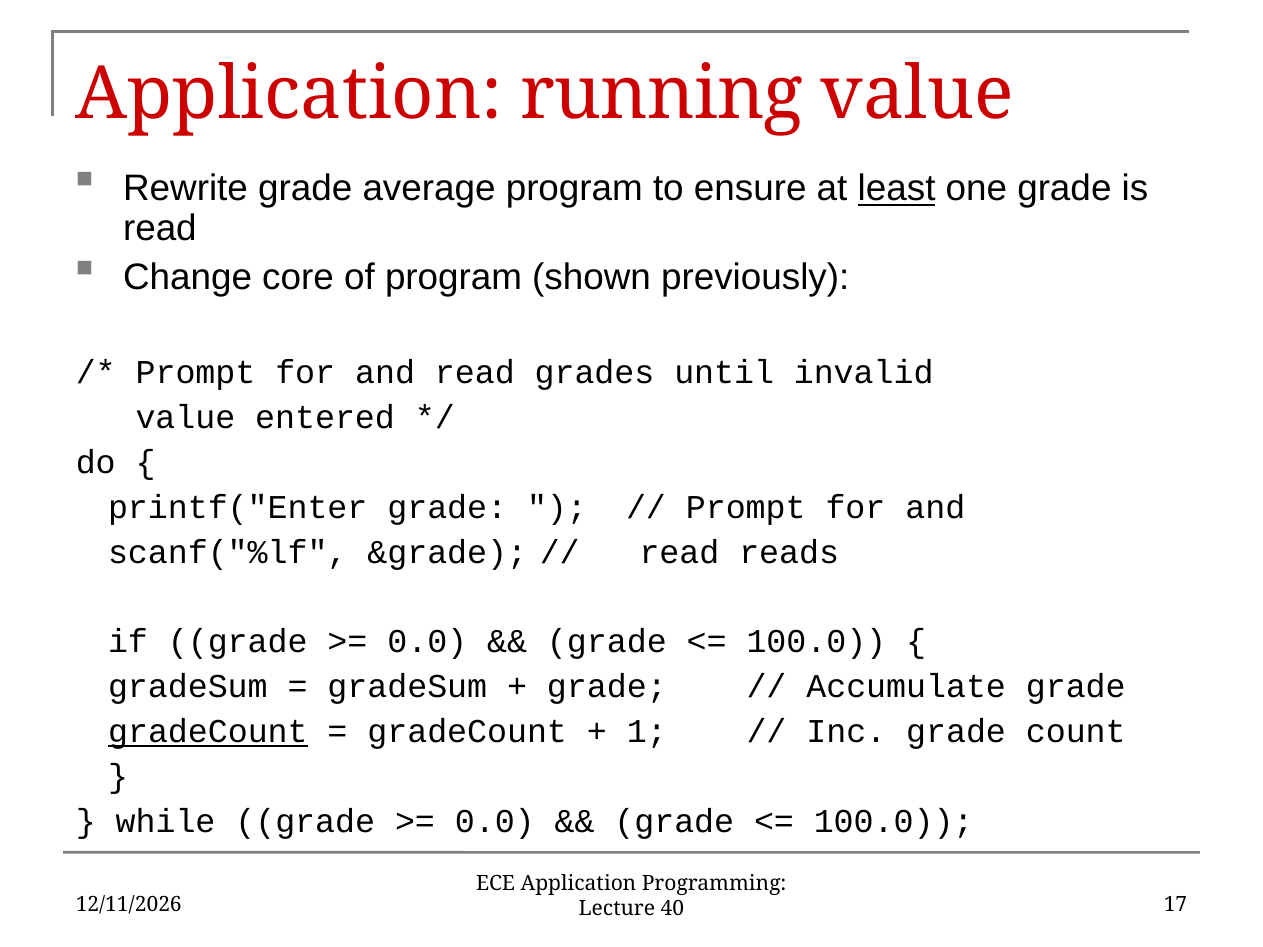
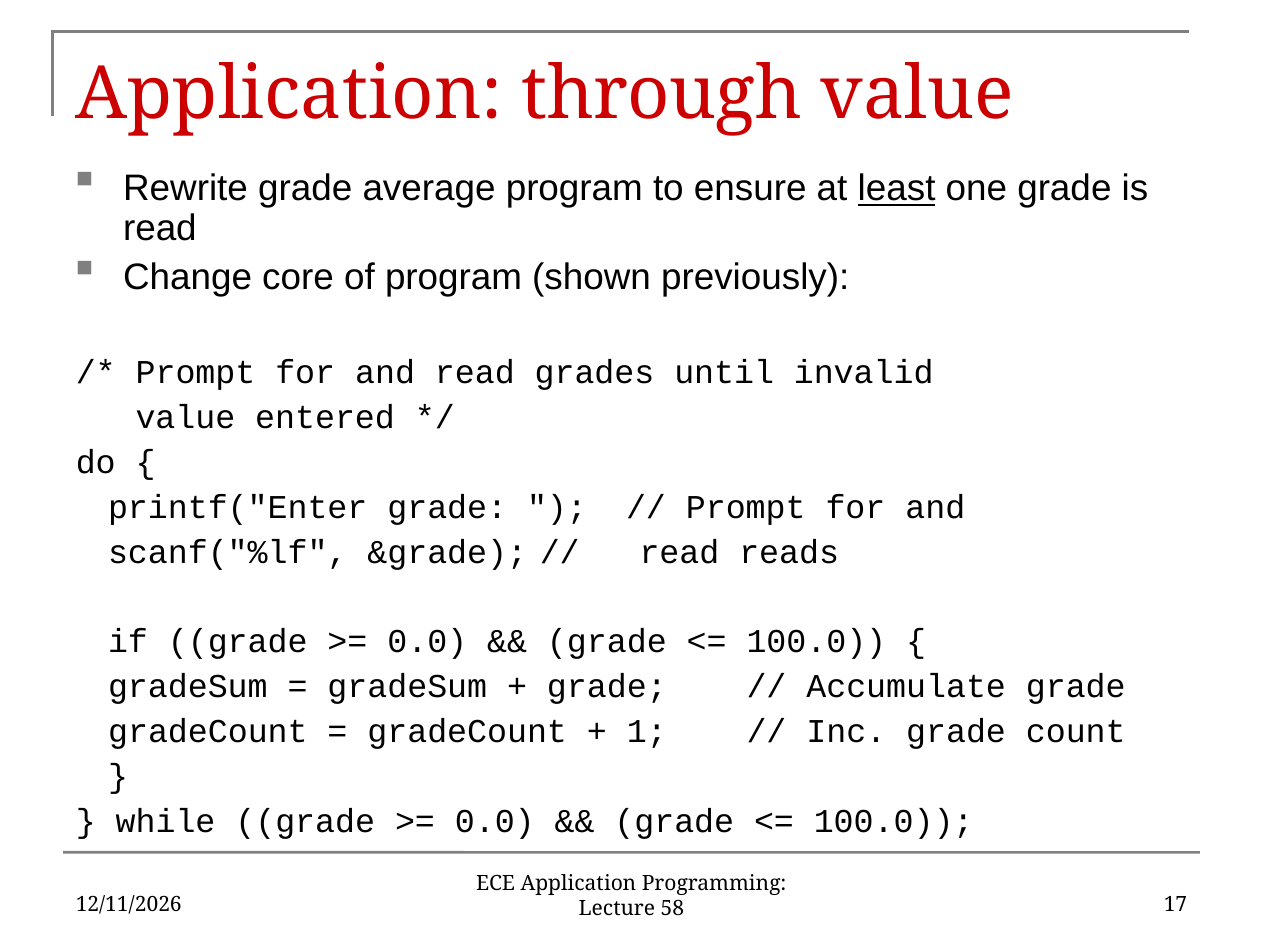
running: running -> through (662, 94)
gradeCount underline: present -> none (208, 732)
40: 40 -> 58 (672, 909)
